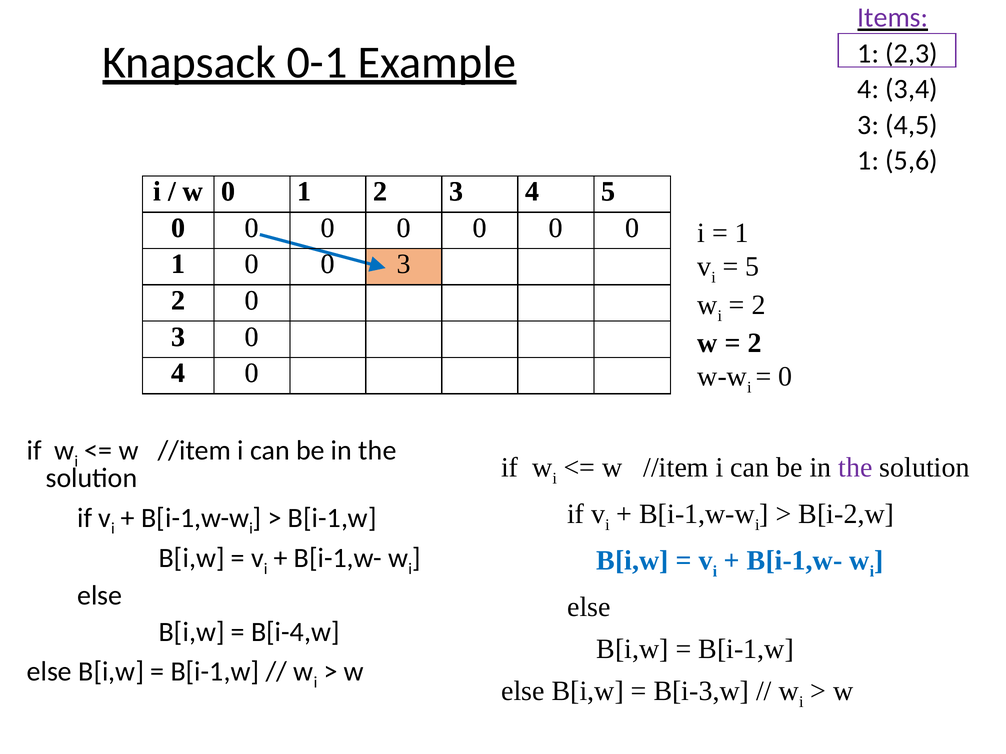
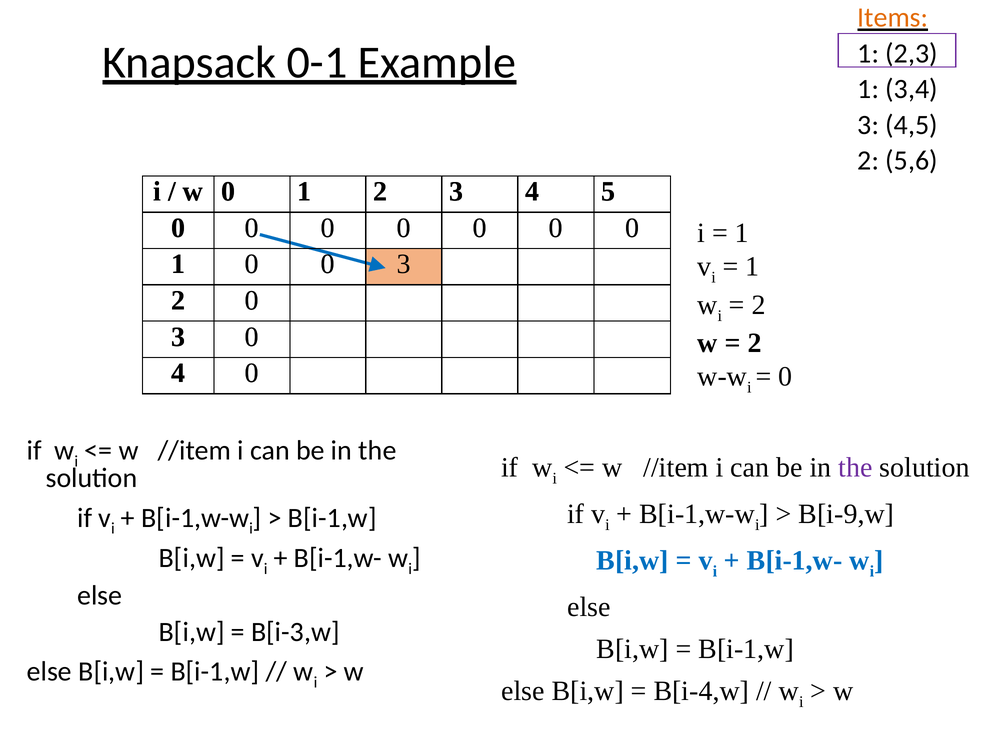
Items colour: purple -> orange (893, 18)
4: 4 -> 1 (868, 89)
1: 1 -> 2 (868, 161)
5: 5 -> 1 (752, 267)
B[i-2,w: B[i-2,w -> B[i-9,w (846, 515)
B[i-4,w: B[i-4,w -> B[i-3,w (295, 633)
B[i-3,w: B[i-3,w -> B[i-4,w (701, 692)
